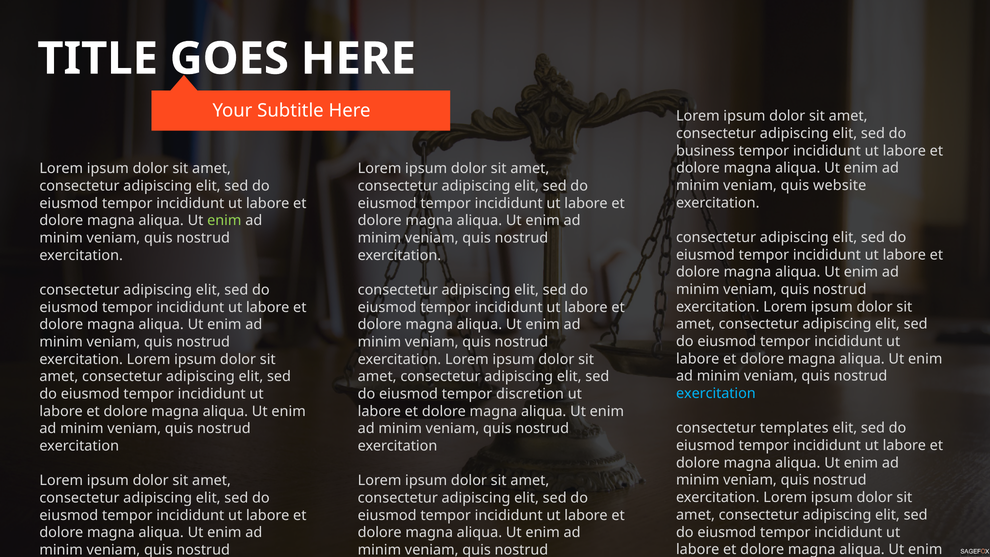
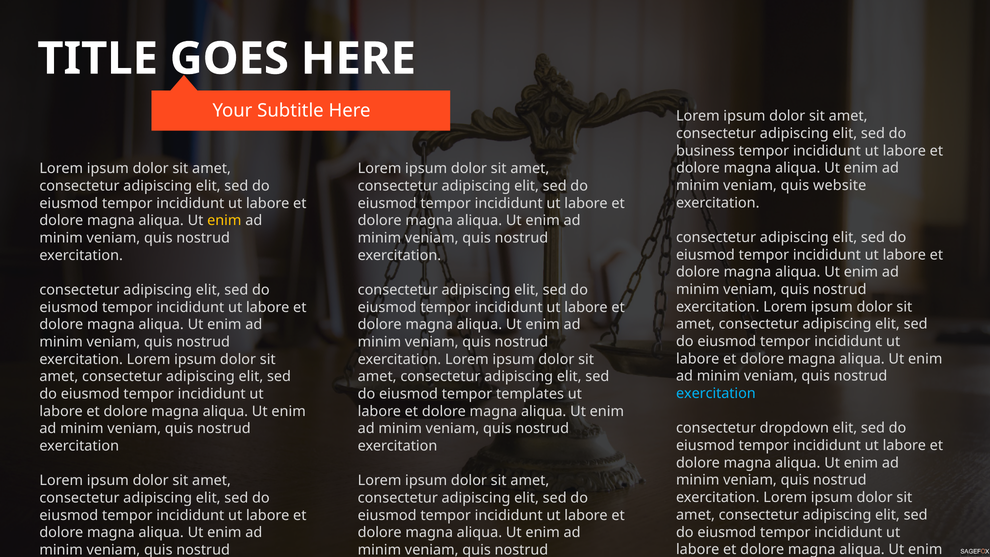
enim colour: light green -> yellow (224, 221)
discretion: discretion -> templates (530, 394)
templates: templates -> dropdown (794, 428)
